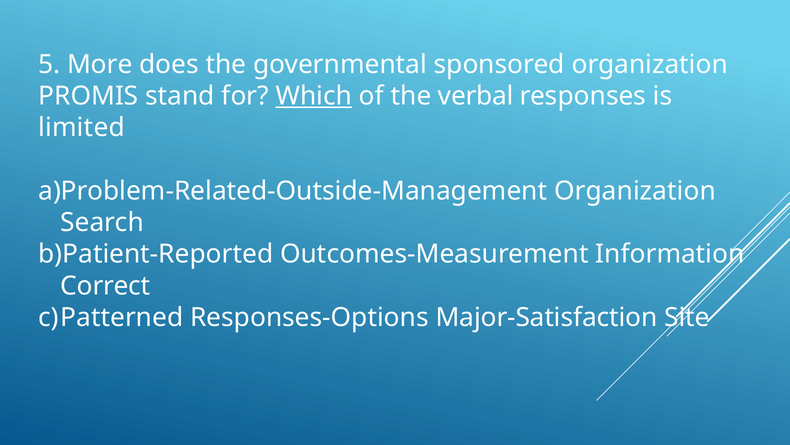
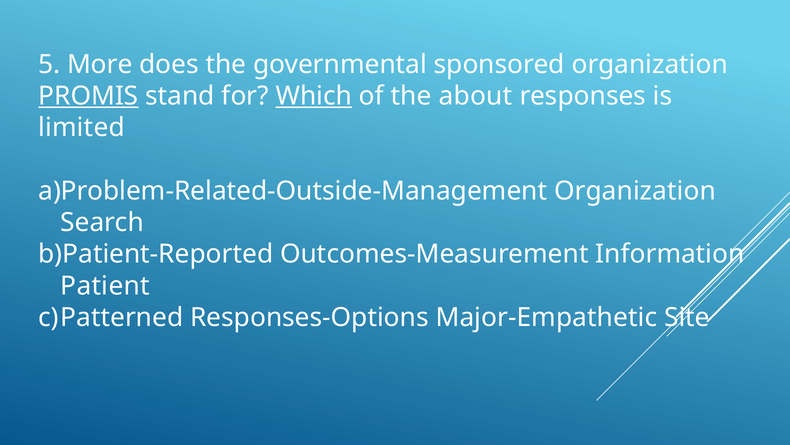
PROMIS underline: none -> present (88, 96)
verbal: verbal -> about (475, 96)
Correct: Correct -> Patient (105, 286)
Major-Satisfaction: Major-Satisfaction -> Major-Empathetic (546, 317)
